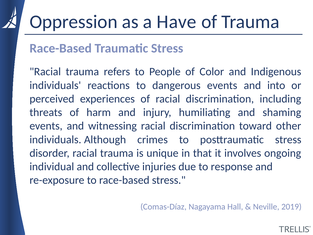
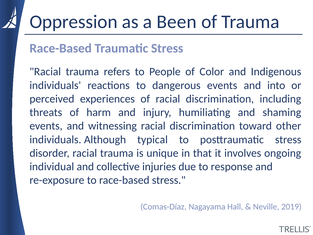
Have: Have -> Been (177, 22)
crimes: crimes -> typical (153, 139)
